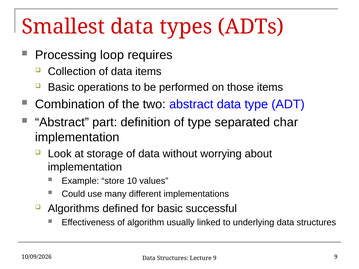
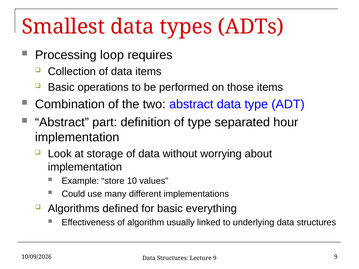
char: char -> hour (286, 122)
successful: successful -> everything (211, 209)
